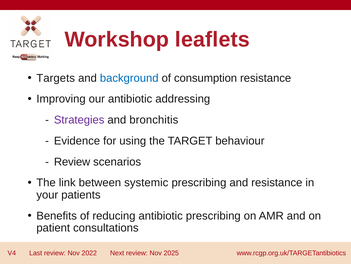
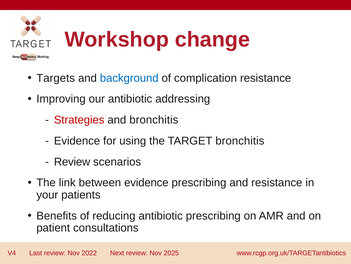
leaflets: leaflets -> change (212, 39)
consumption: consumption -> complication (205, 78)
Strategies colour: purple -> red (79, 120)
TARGET behaviour: behaviour -> bronchitis (240, 140)
between systemic: systemic -> evidence (146, 182)
